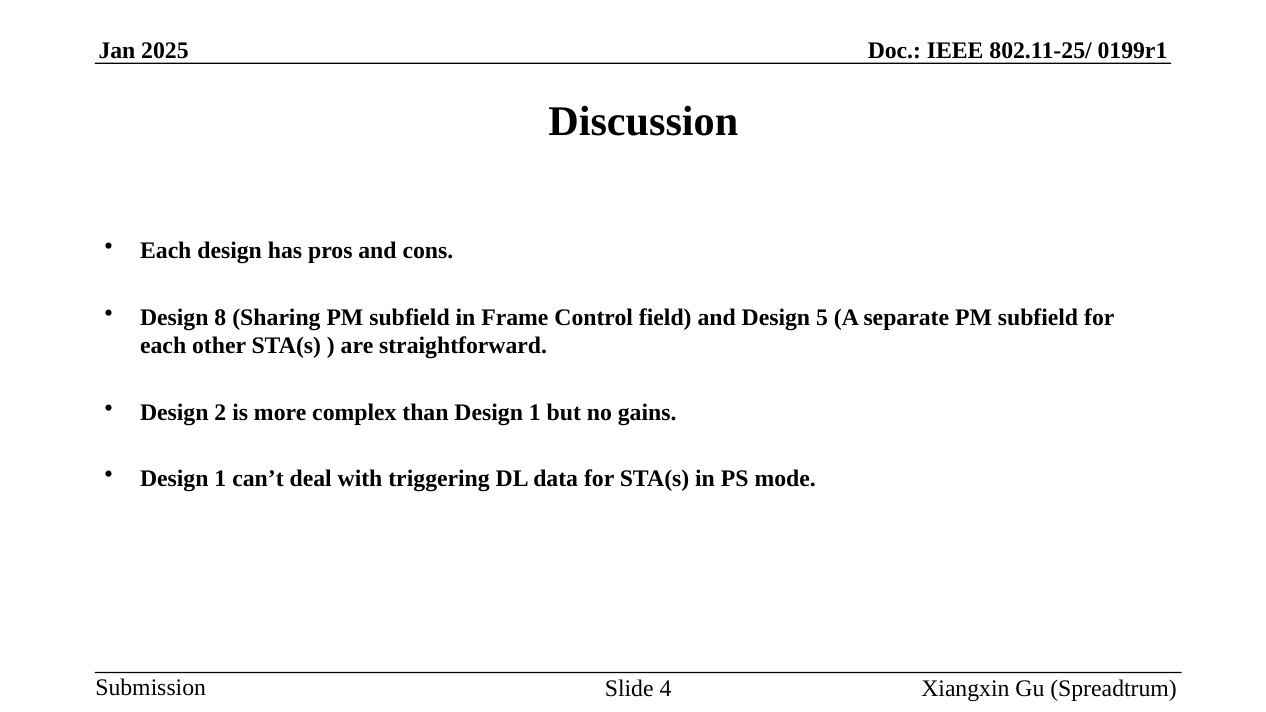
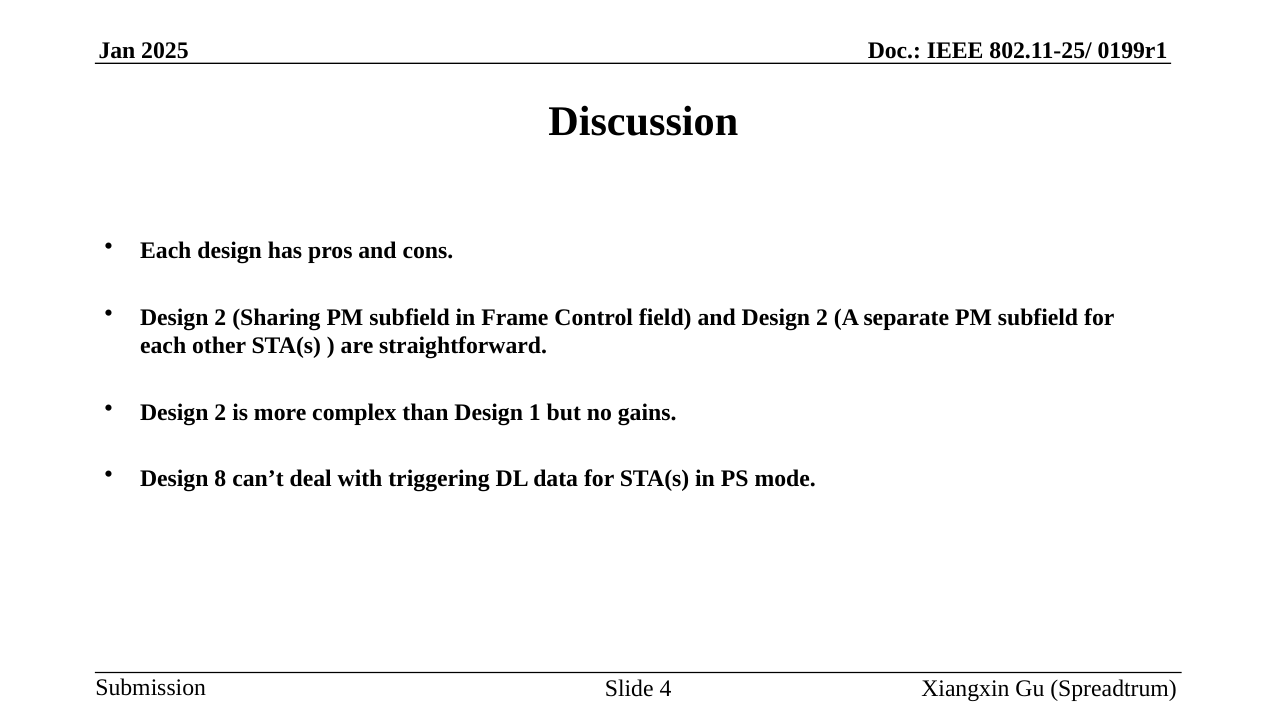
8: 8 -> 2 (220, 317)
and Design 5: 5 -> 2 (822, 317)
1: 1 -> 8 (220, 479)
